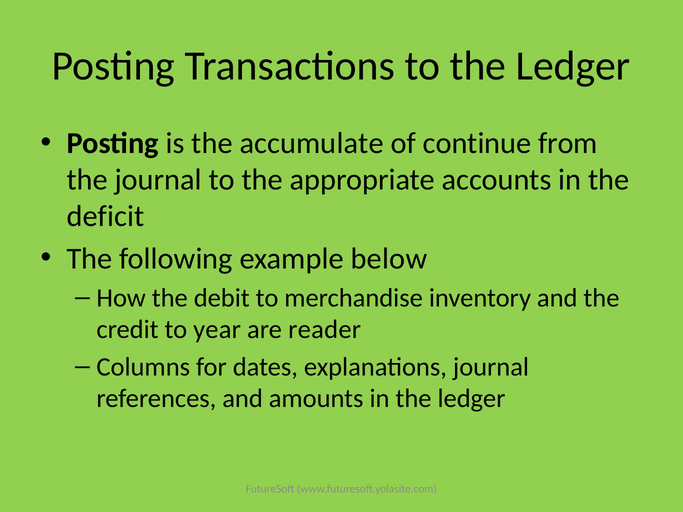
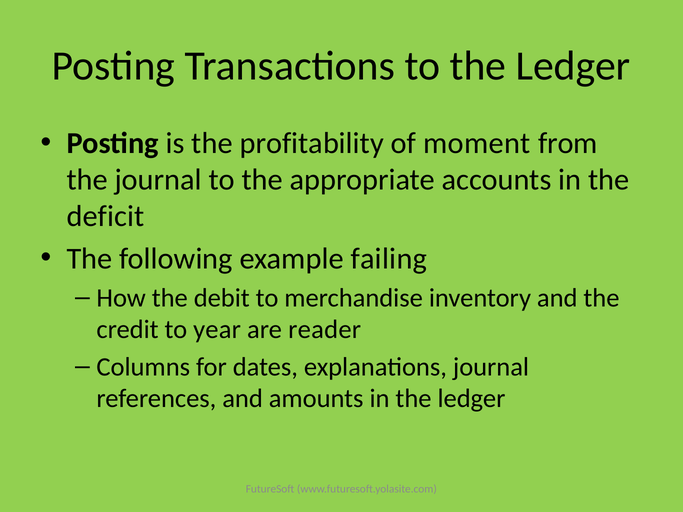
accumulate: accumulate -> profitability (312, 143)
continue: continue -> moment (477, 143)
below: below -> failing (389, 259)
